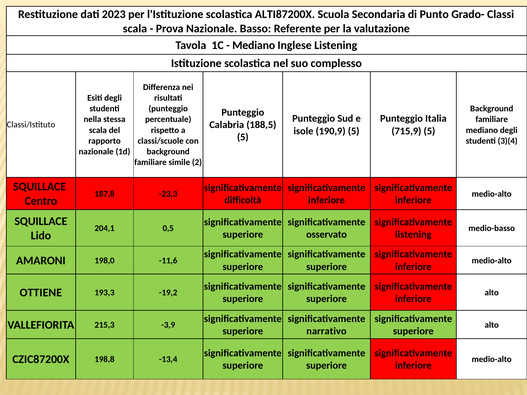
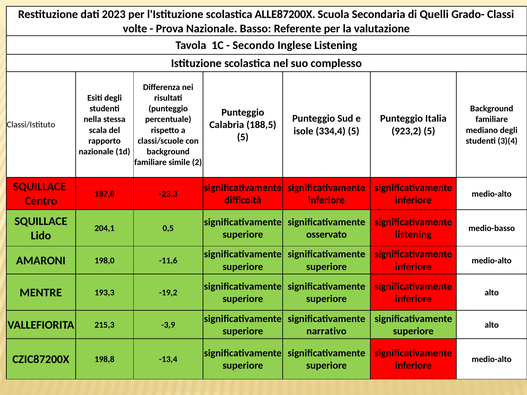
ALTI87200X: ALTI87200X -> ALLE87200X (285, 14)
Punto: Punto -> Quelli (434, 14)
scala: scala -> volte (135, 29)
Mediano: Mediano -> Secondo (254, 45)
190,9: 190,9 -> 334,4 (331, 131)
715,9: 715,9 -> 923,2 (406, 131)
OTTIENE: OTTIENE -> MENTRE (41, 293)
